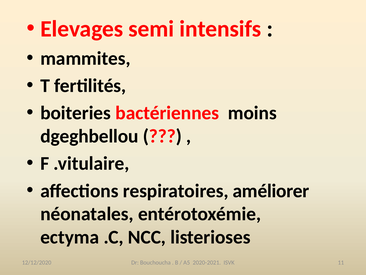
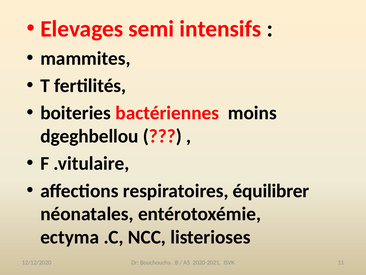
améliorer: améliorer -> équilibrer (271, 191)
